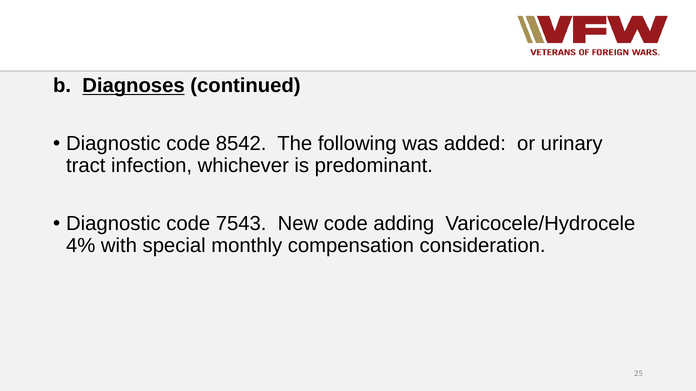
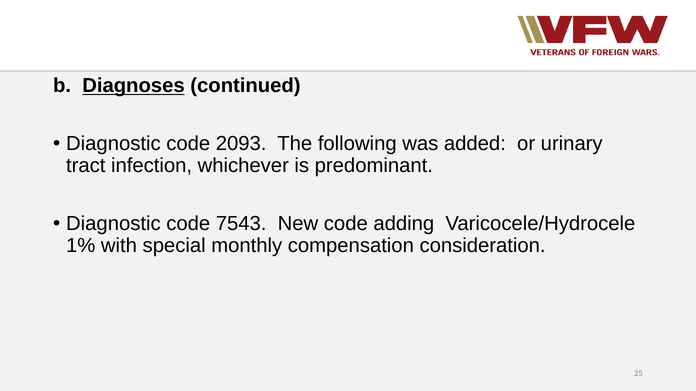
8542: 8542 -> 2093 (241, 144)
4%: 4% -> 1% (81, 246)
